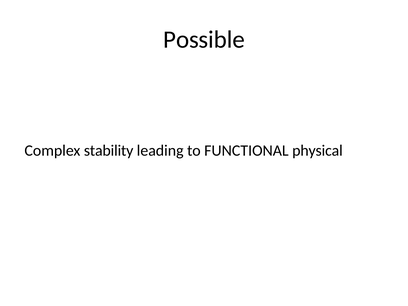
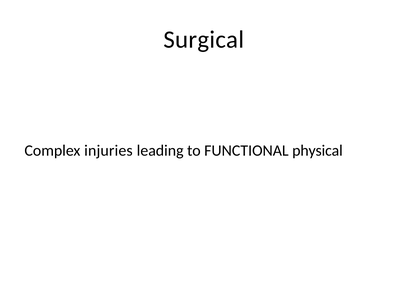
Possible: Possible -> Surgical (204, 39)
stability: stability -> injuries (108, 151)
